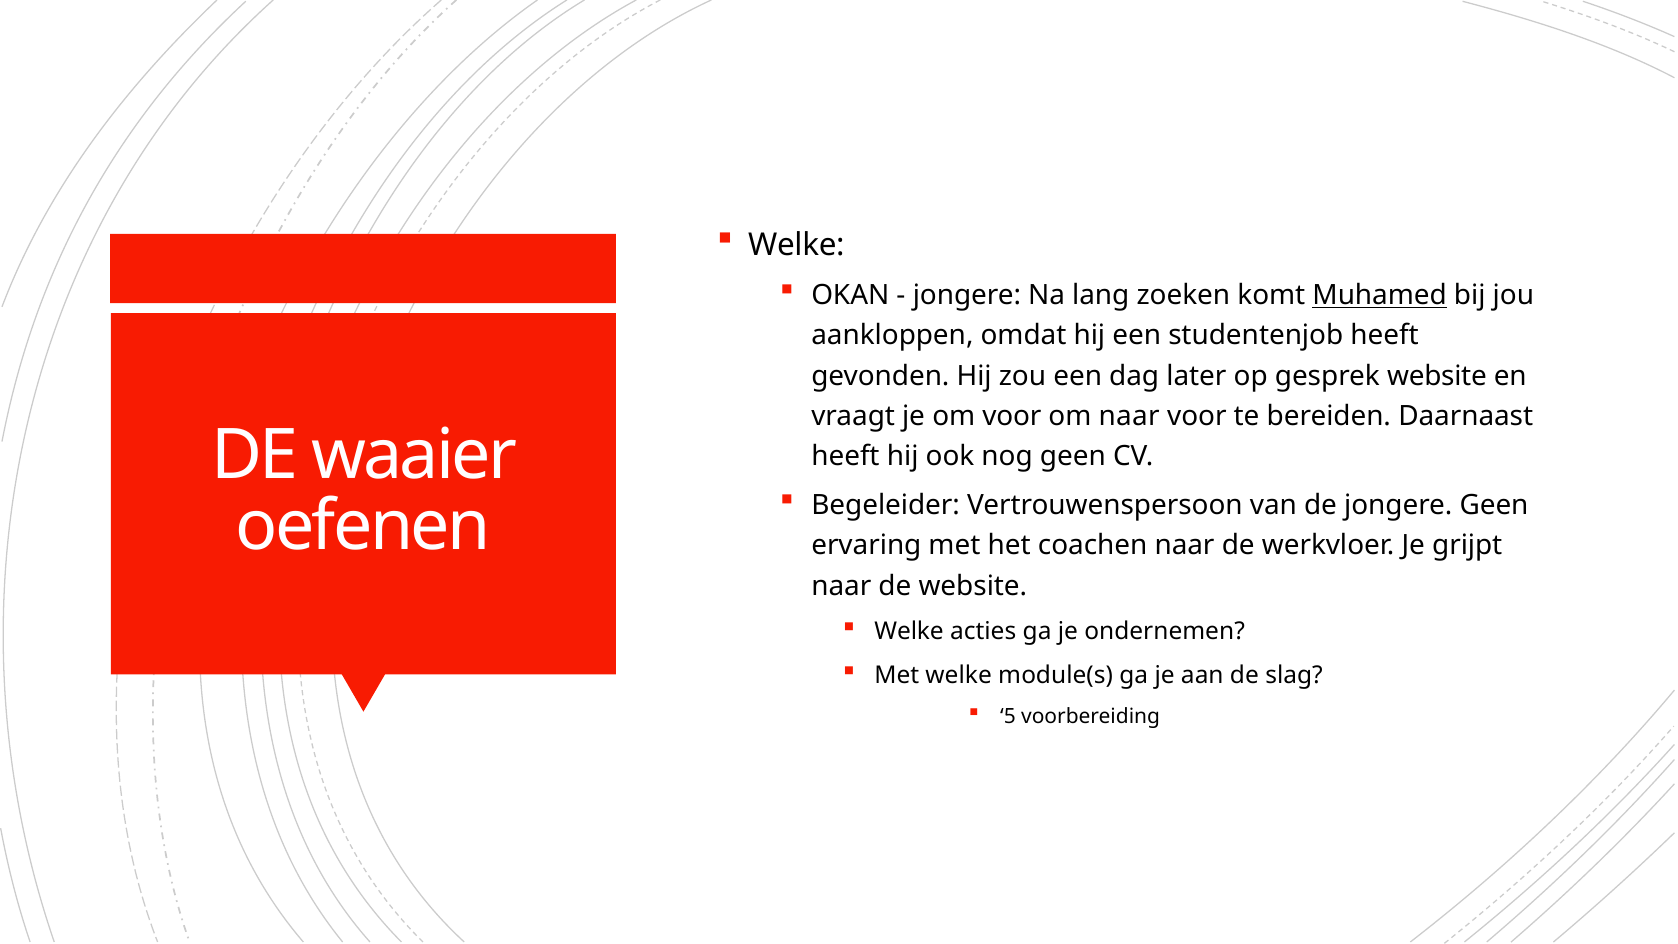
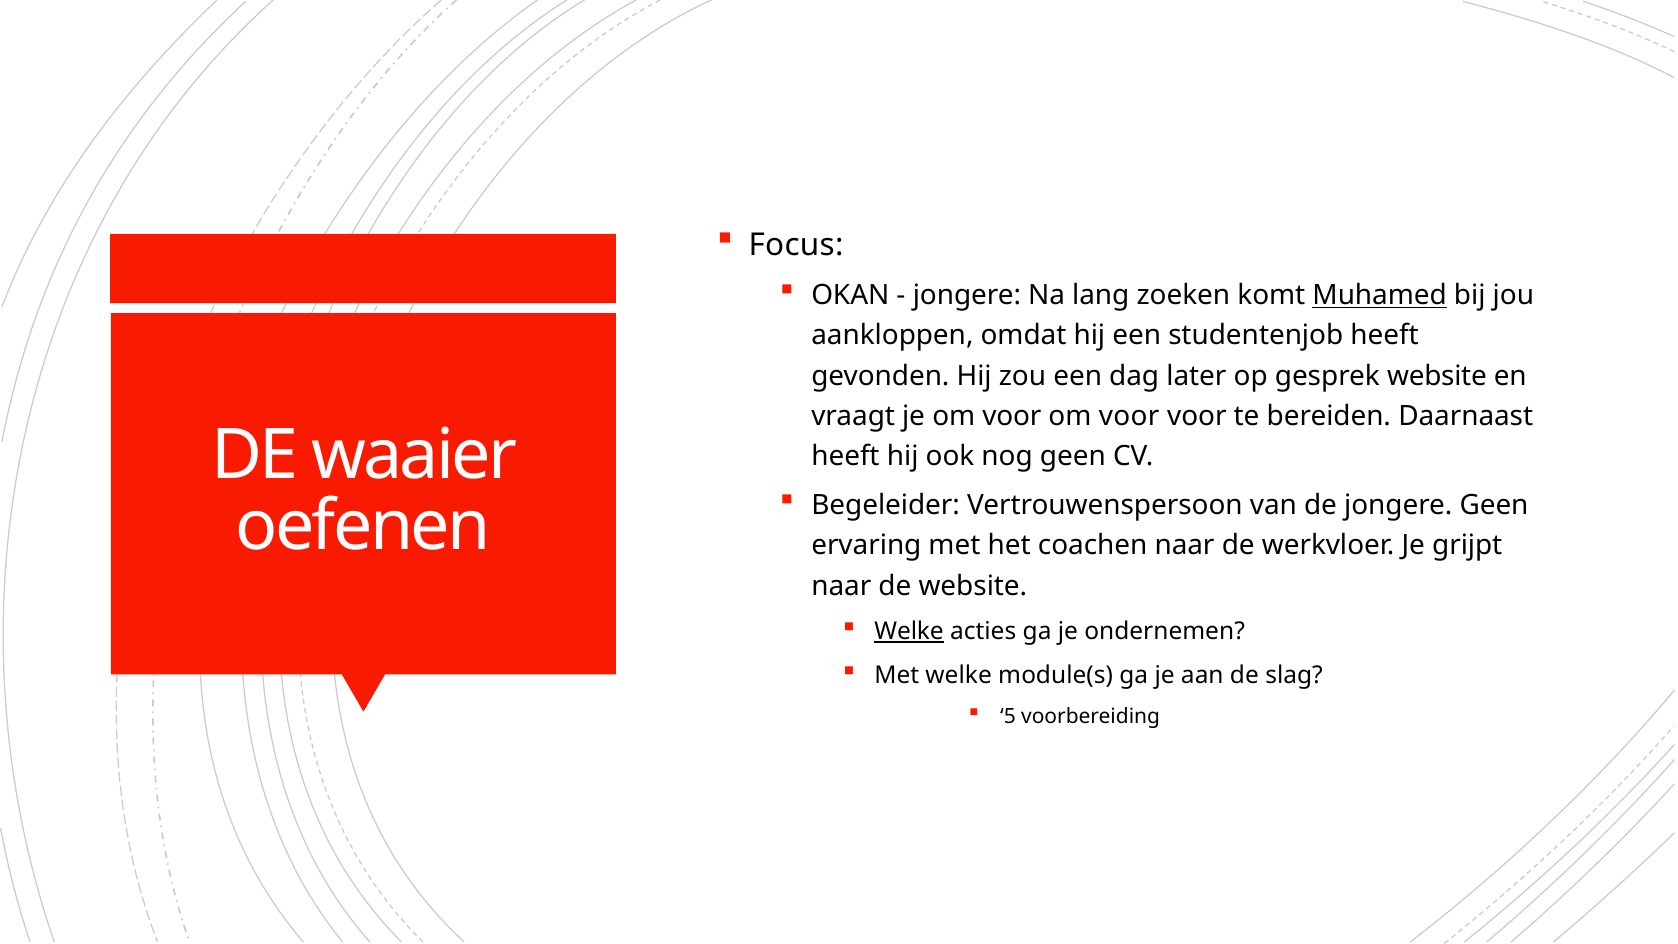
Welke: Welke -> Focus (796, 245)
naar: naar -> voor (1129, 416)
Welke underline: none -> present (909, 632)
